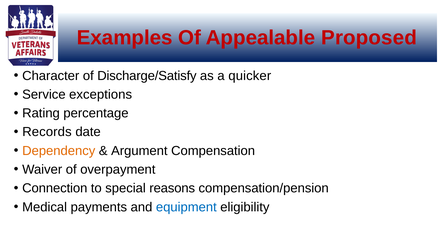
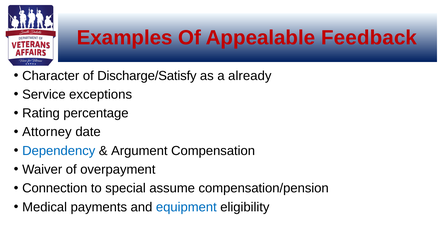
Proposed: Proposed -> Feedback (369, 38)
quicker: quicker -> already (250, 76)
Records: Records -> Attorney (47, 132)
Dependency colour: orange -> blue (59, 150)
reasons: reasons -> assume (172, 188)
